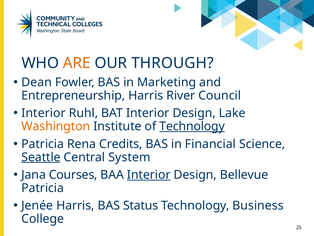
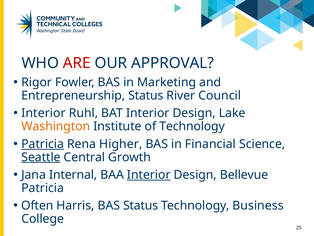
ARE colour: orange -> red (77, 63)
THROUGH: THROUGH -> APPROVAL (173, 63)
Dean: Dean -> Rigor (37, 82)
Entrepreneurship Harris: Harris -> Status (146, 95)
Technology underline: present -> none (192, 126)
Patricia underline: none -> present (43, 144)
Credits: Credits -> Higher (121, 144)
System: System -> Growth (130, 157)
Courses: Courses -> Internal (73, 174)
Jenée: Jenée -> Often (37, 205)
